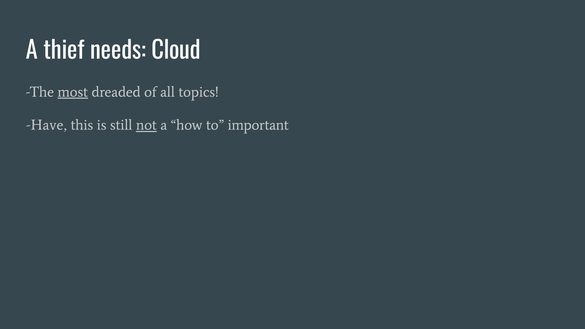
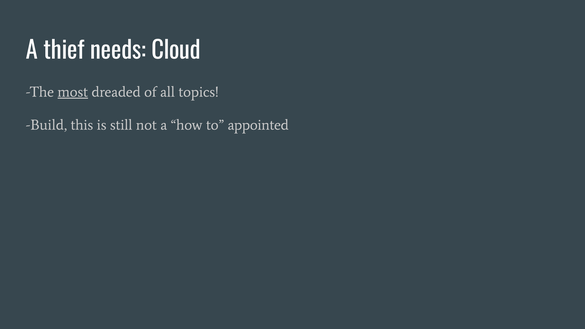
Have: Have -> Build (46, 125)
not underline: present -> none (146, 125)
important: important -> appointed (258, 125)
